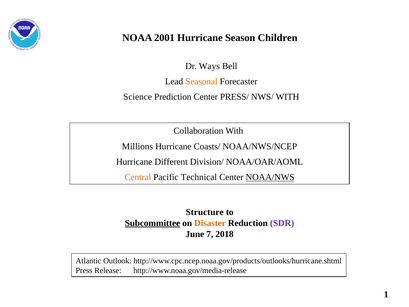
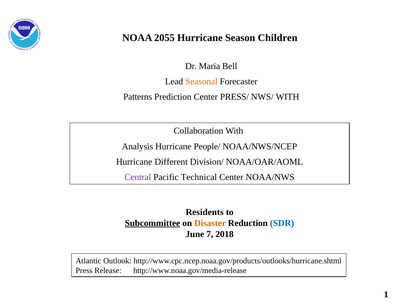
2001: 2001 -> 2055 (164, 38)
Ways: Ways -> Maria (209, 66)
Science: Science -> Patterns (138, 97)
Millions: Millions -> Analysis (137, 146)
Coasts/: Coasts/ -> People/ (207, 146)
Central colour: orange -> purple (138, 177)
NOAA/NWS underline: present -> none (270, 177)
Structure: Structure -> Residents (205, 212)
SDR colour: purple -> blue (282, 223)
